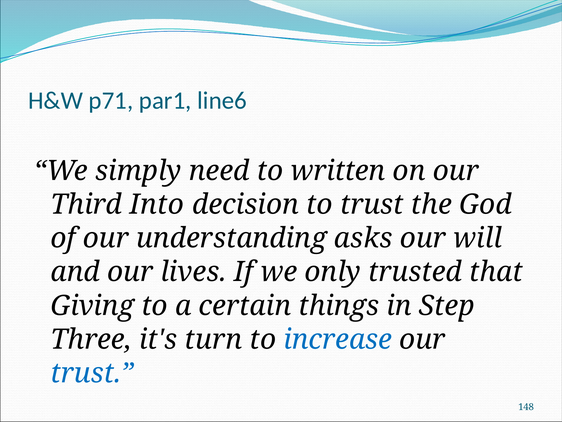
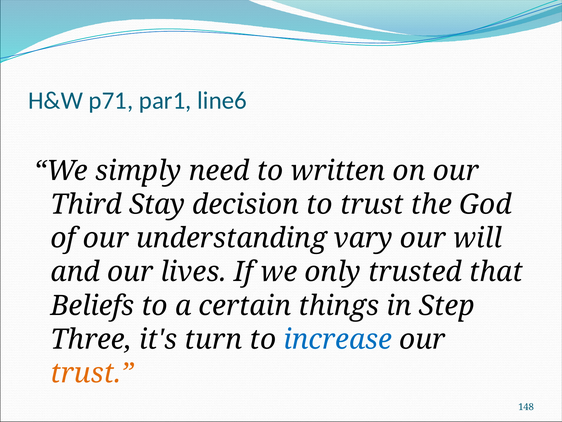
Into: Into -> Stay (157, 204)
asks: asks -> vary (363, 238)
Giving: Giving -> Beliefs (92, 305)
trust colour: blue -> orange (92, 373)
